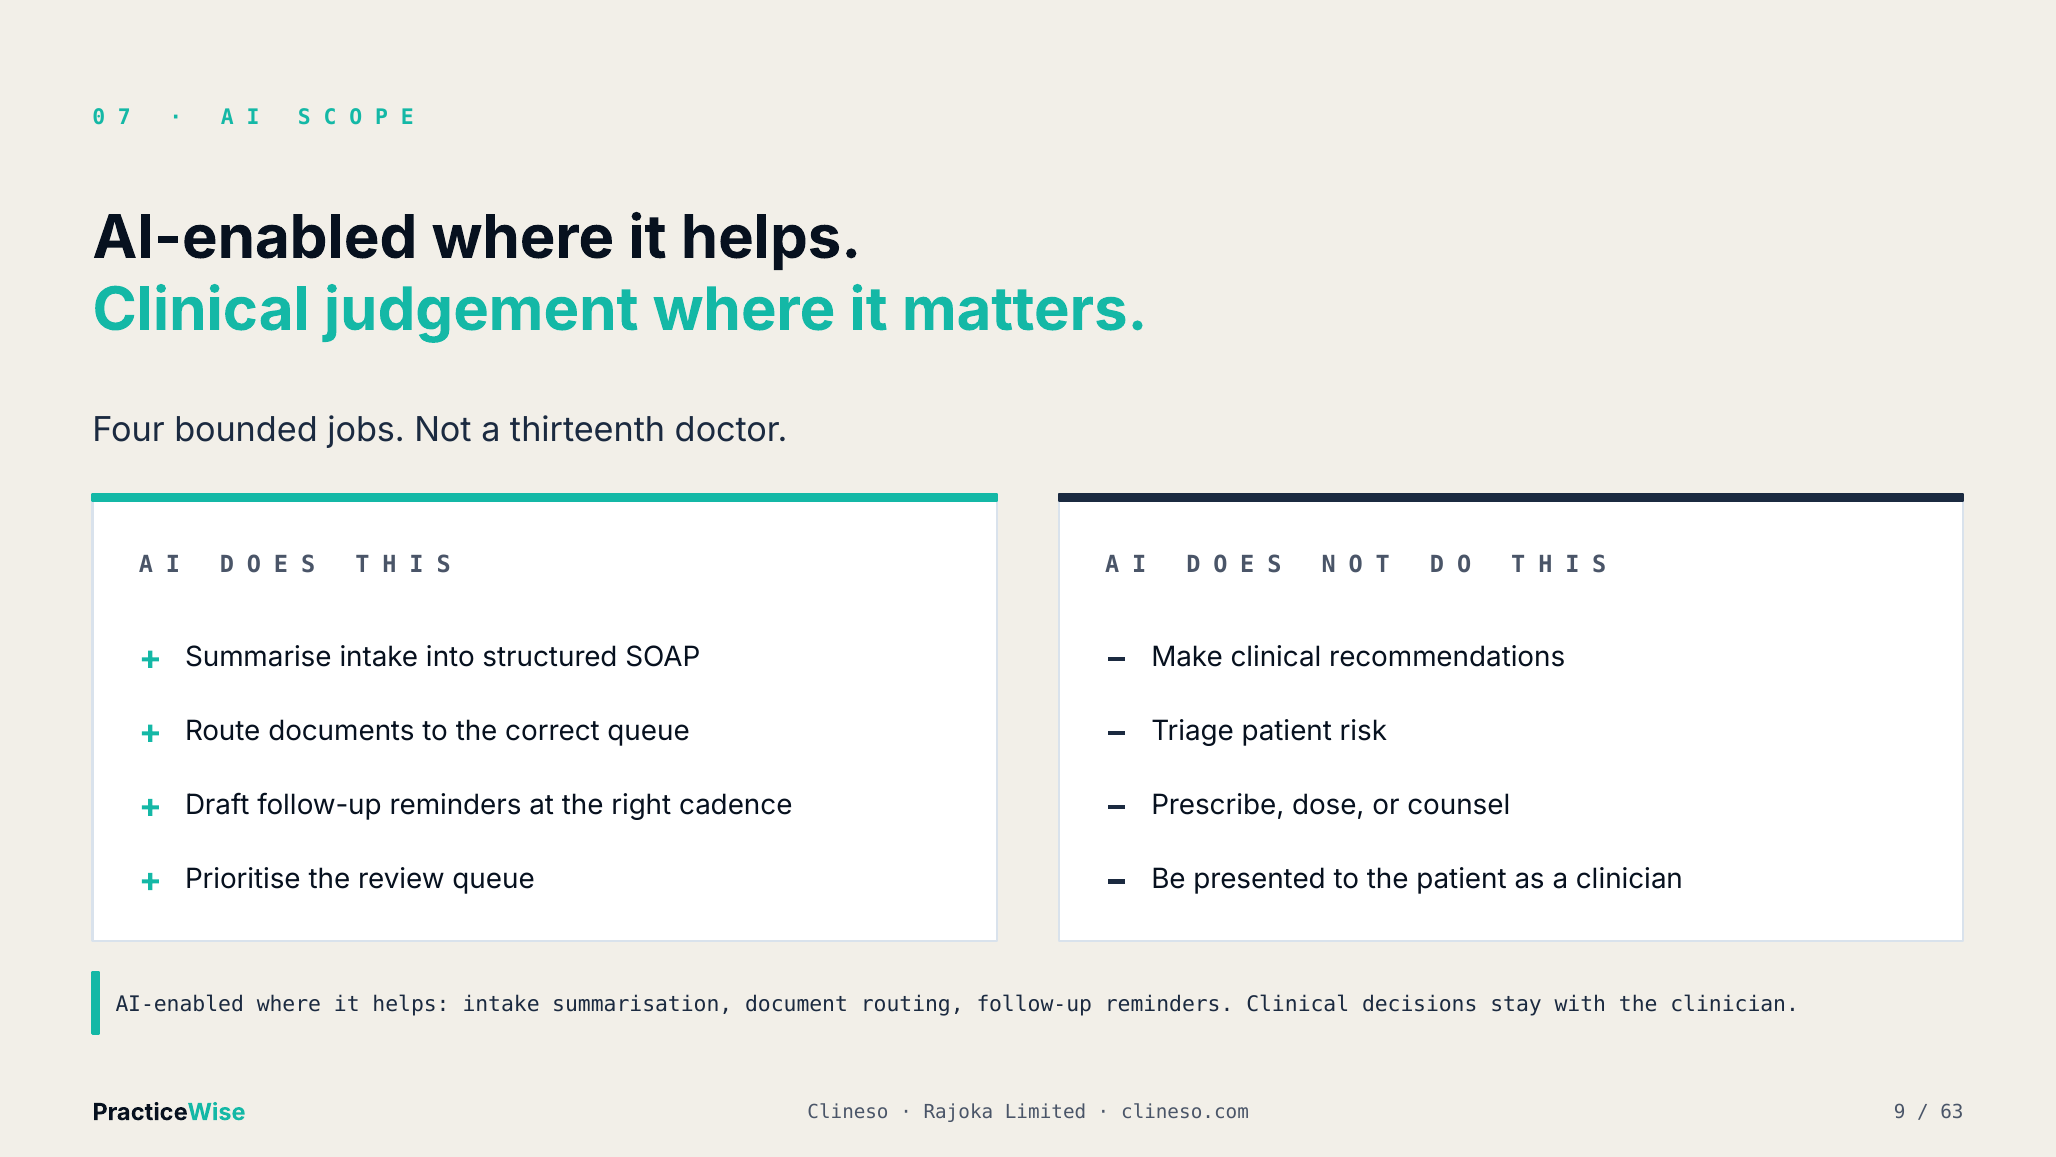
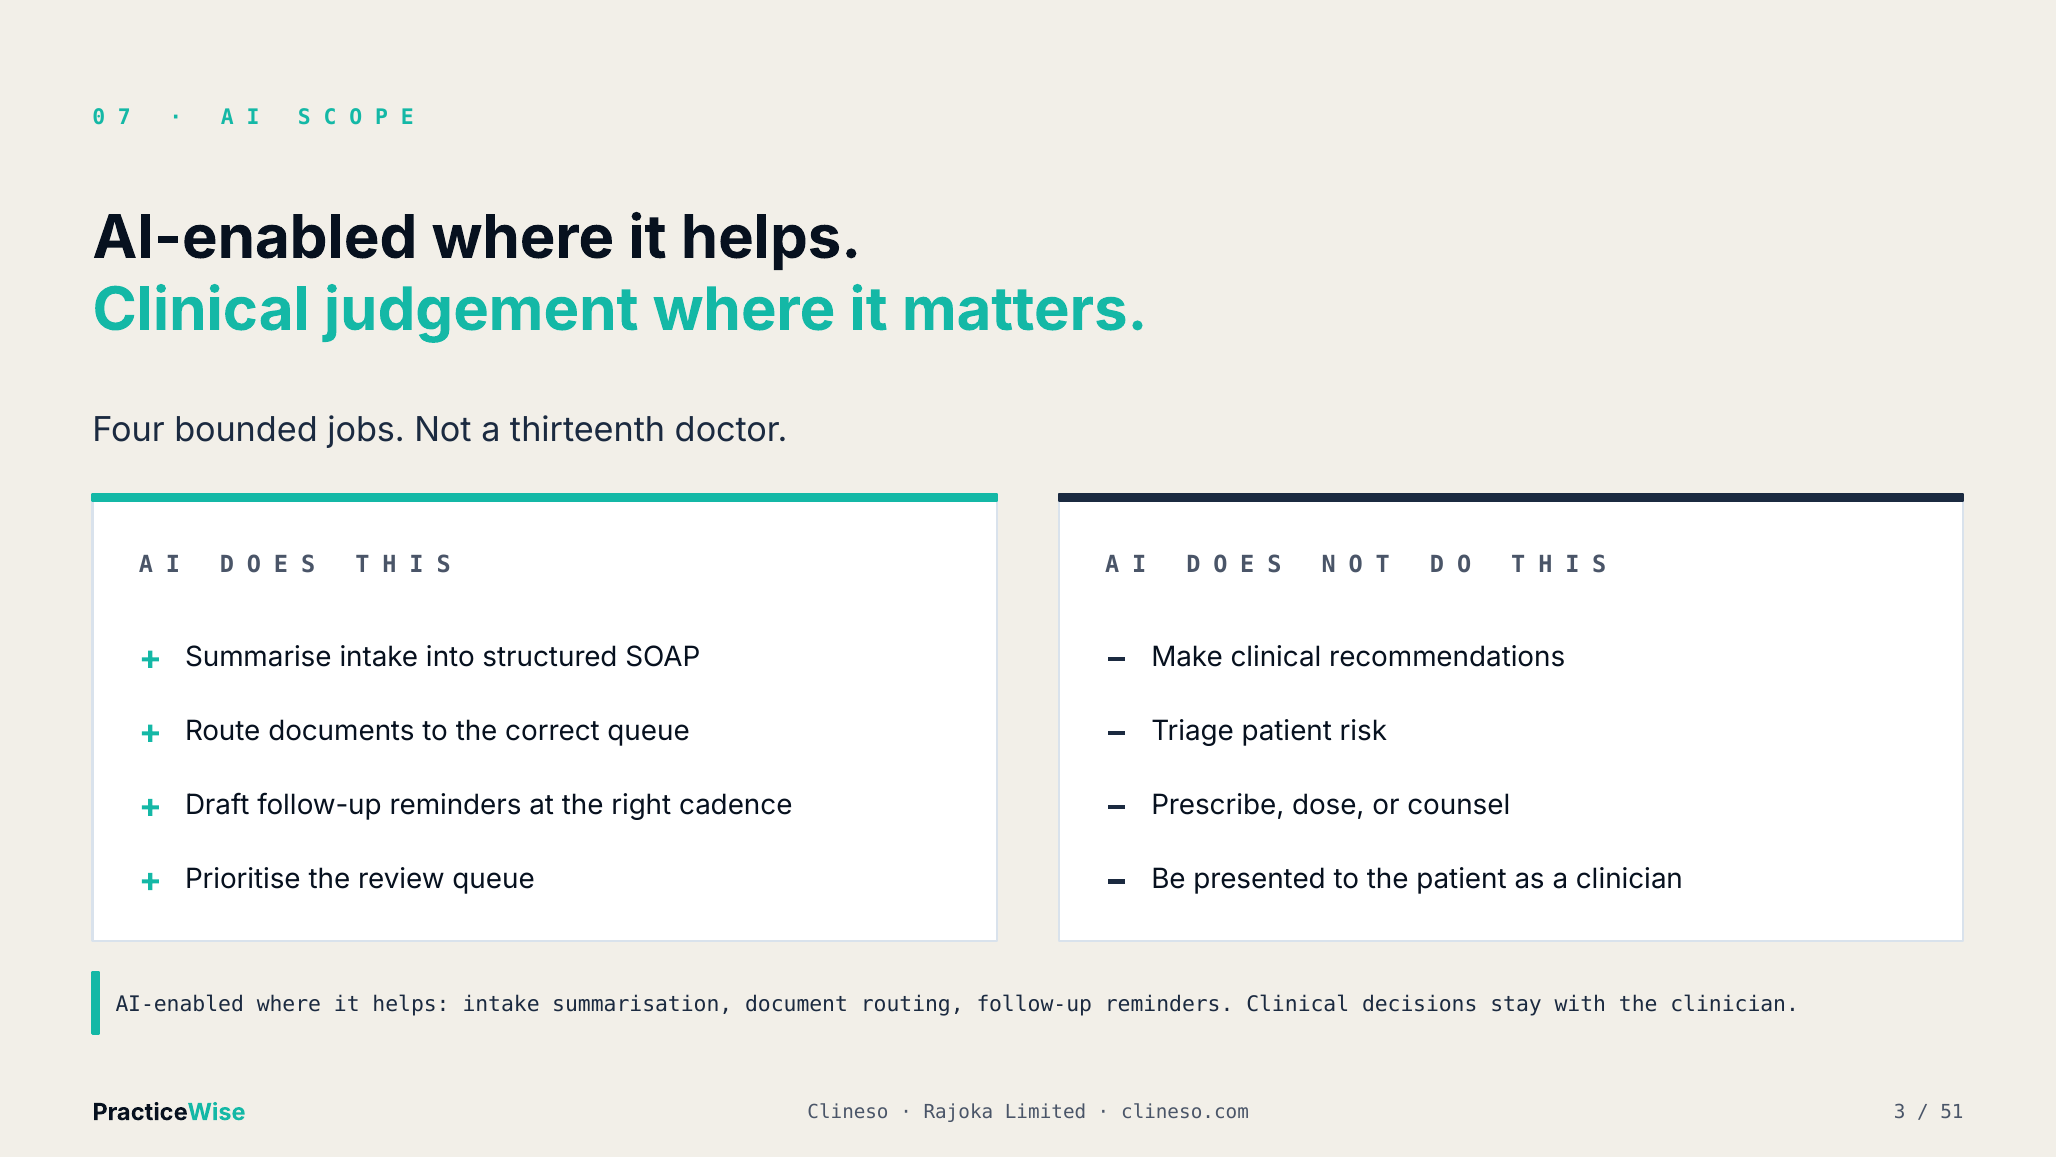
9: 9 -> 3 (1900, 1112)
63: 63 -> 51 (1952, 1112)
